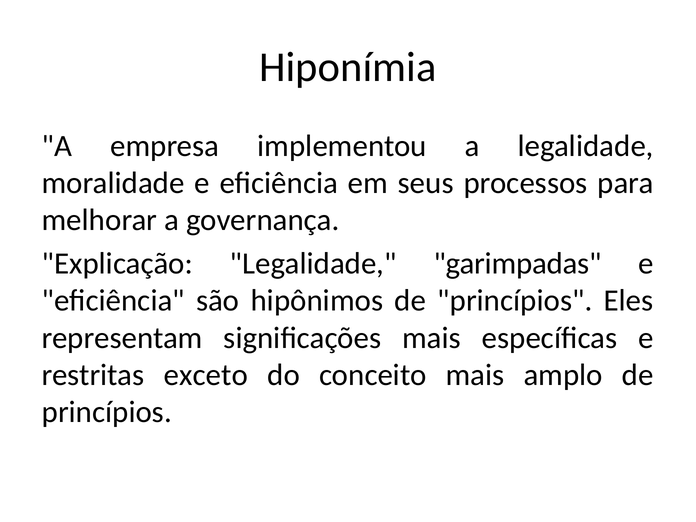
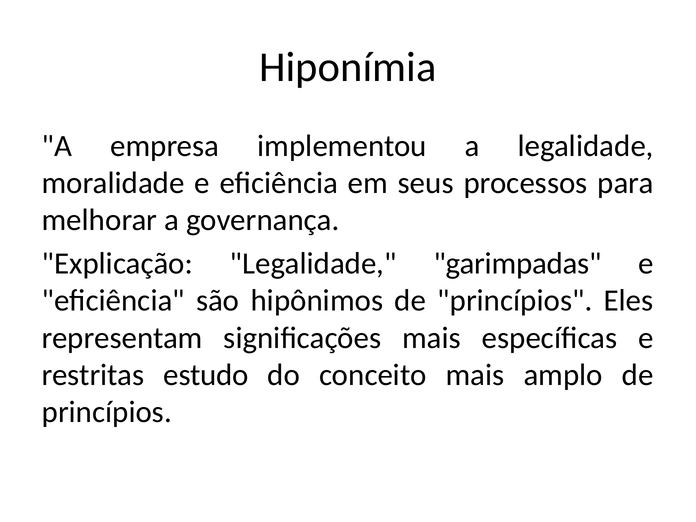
exceto: exceto -> estudo (206, 375)
